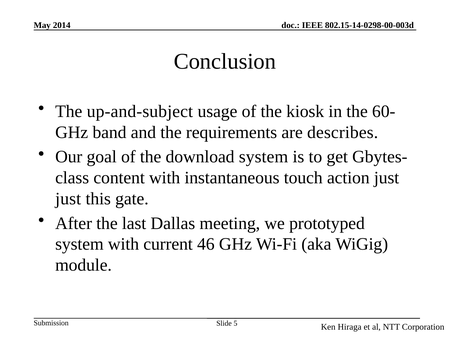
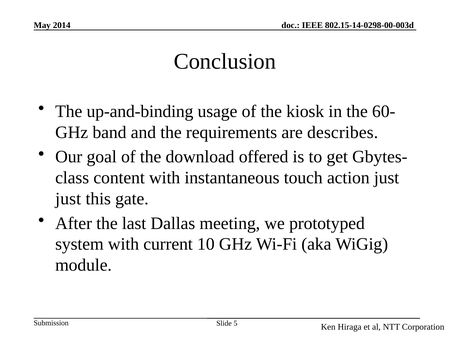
up-and-subject: up-and-subject -> up-and-binding (140, 111)
download system: system -> offered (264, 157)
46: 46 -> 10 (206, 245)
